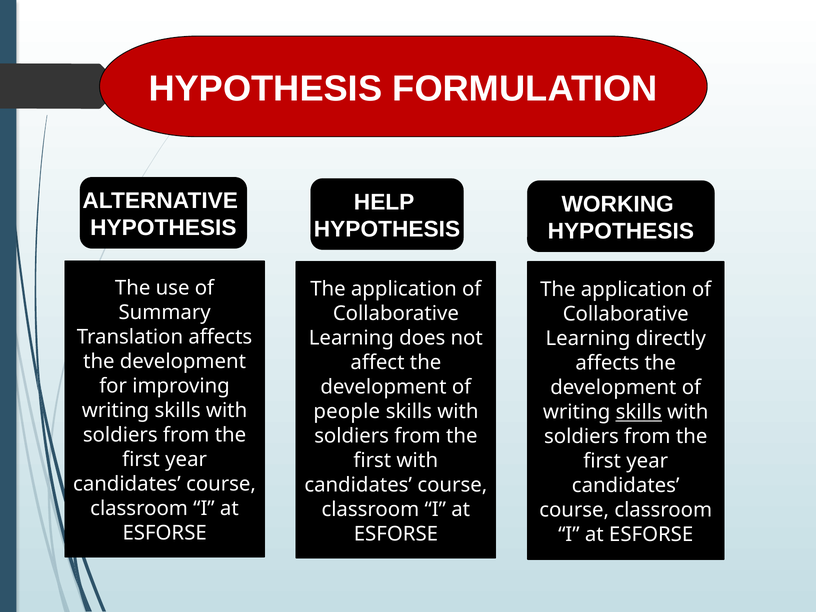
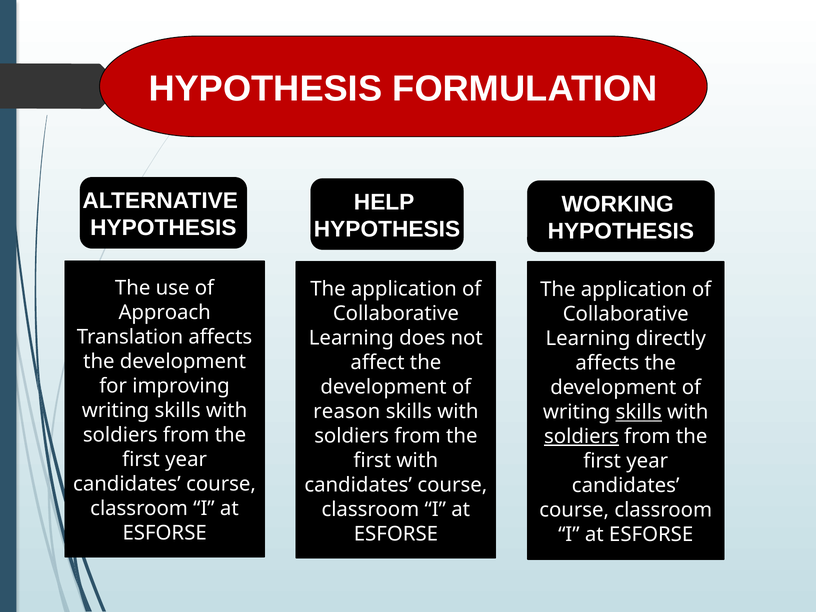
Summary: Summary -> Approach (165, 313)
people: people -> reason (347, 411)
soldiers underline: none -> present (581, 437)
